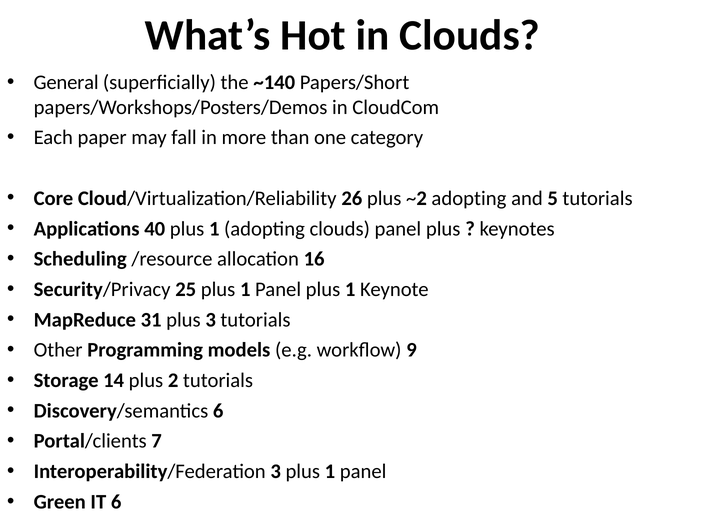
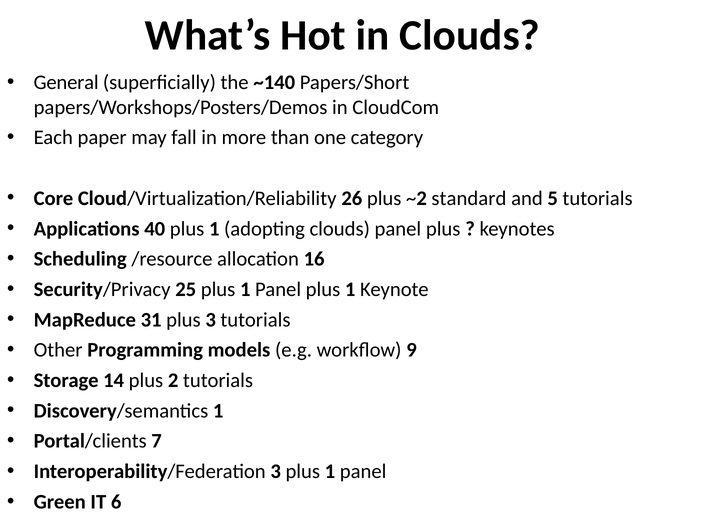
~2 adopting: adopting -> standard (469, 198)
Discovery/semantics 6: 6 -> 1 (218, 411)
